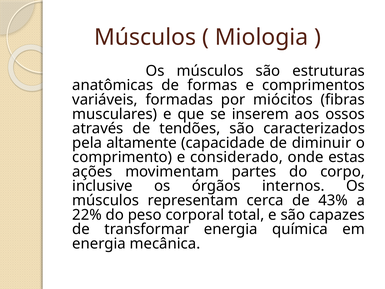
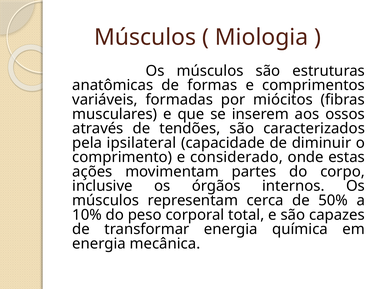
altamente: altamente -> ipsilateral (142, 143)
43%: 43% -> 50% (333, 200)
22%: 22% -> 10% (87, 215)
